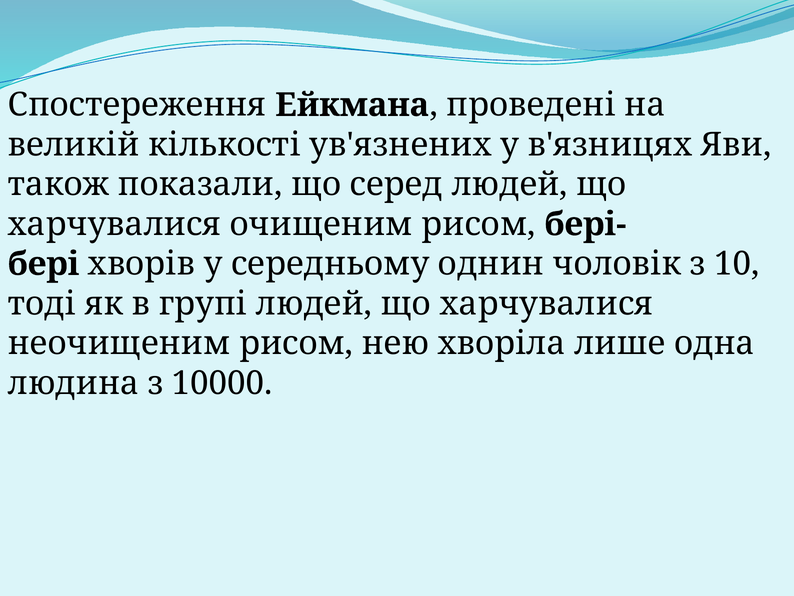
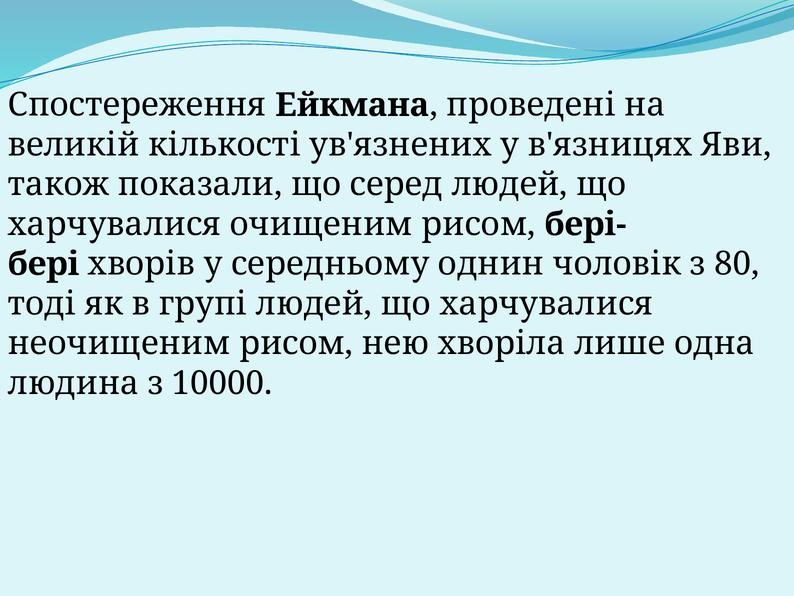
10: 10 -> 80 (737, 264)
